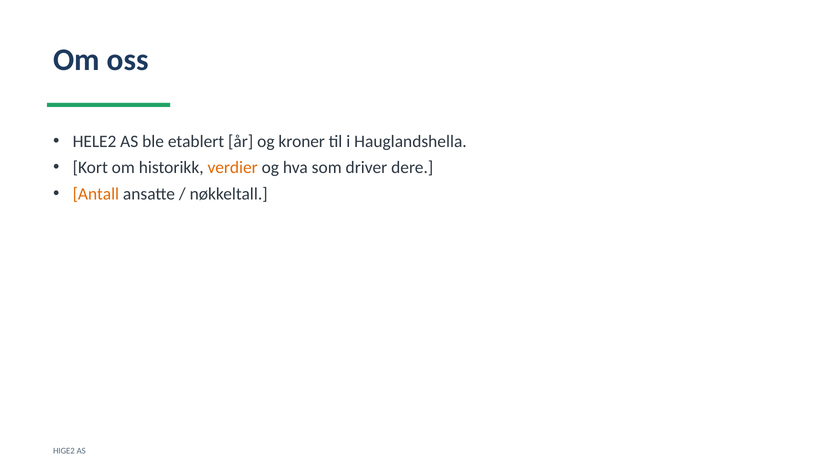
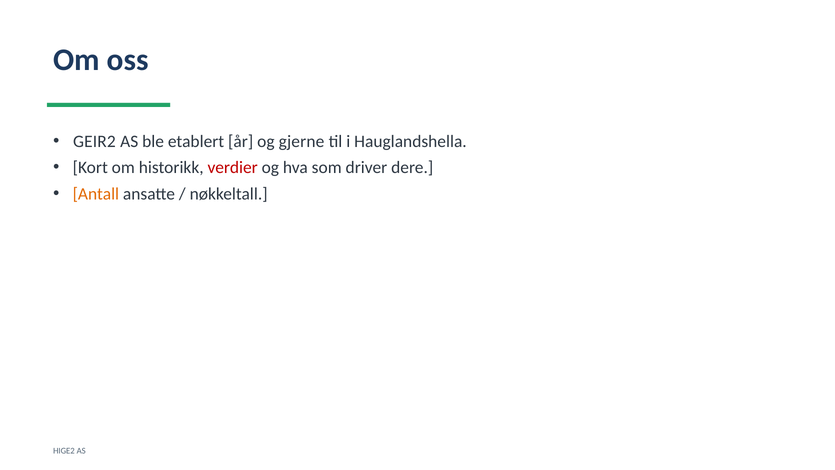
HELE2: HELE2 -> GEIR2 (94, 141)
kroner: kroner -> gjerne (302, 141)
verdier colour: orange -> red (233, 168)
